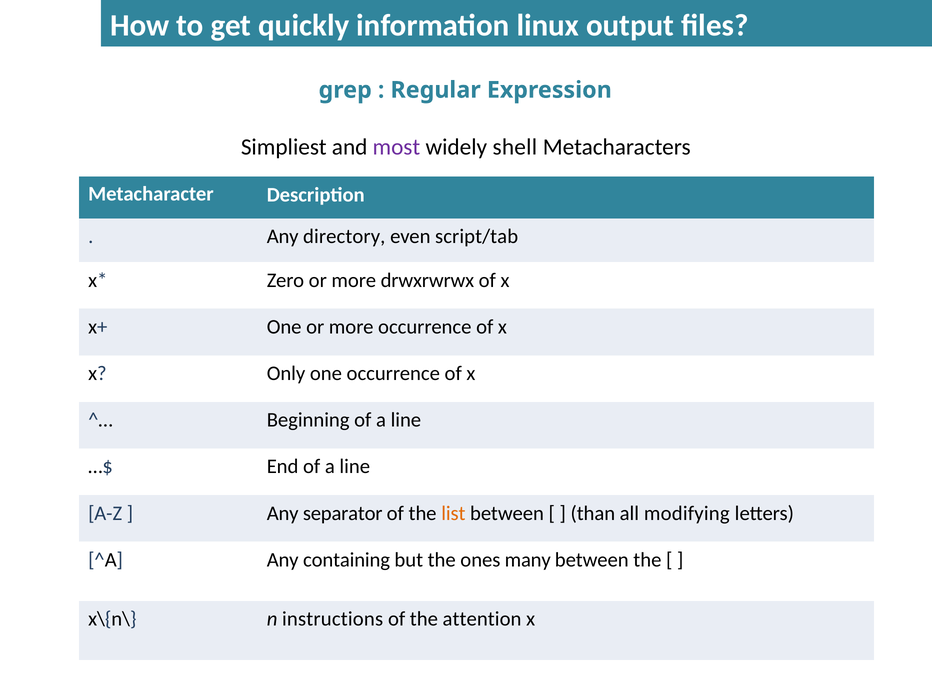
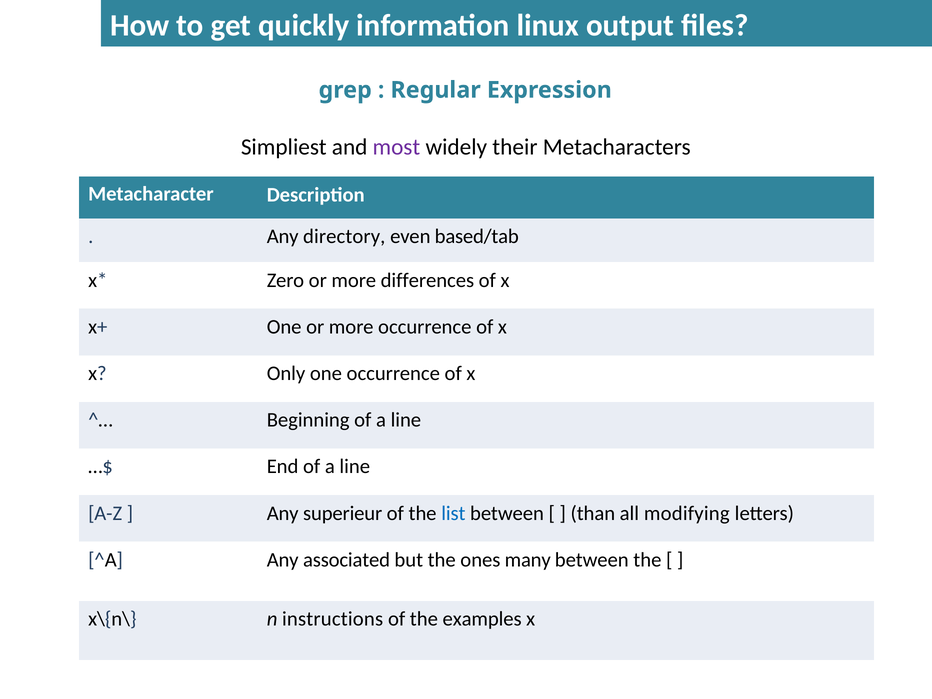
shell: shell -> their (515, 147)
script/tab: script/tab -> based/tab (477, 237)
drwxrwrwx: drwxrwrwx -> differences (427, 280)
separator: separator -> superieur (343, 513)
list colour: orange -> blue (453, 513)
containing: containing -> associated (347, 560)
attention: attention -> examples (482, 619)
